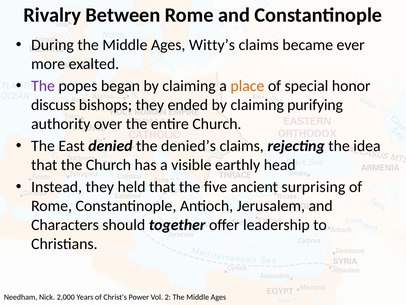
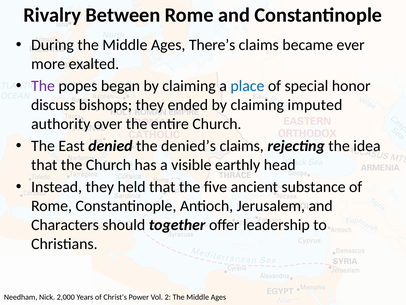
Witty’s: Witty’s -> There’s (212, 45)
place colour: orange -> blue (247, 86)
purifying: purifying -> imputed (315, 105)
surprising: surprising -> substance (314, 187)
